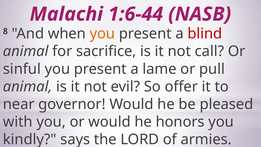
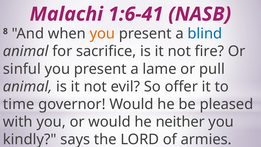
1:6-44: 1:6-44 -> 1:6-41 (136, 14)
blind colour: red -> blue (205, 34)
call: call -> fire (209, 51)
near: near -> time (19, 104)
honors: honors -> neither (180, 122)
